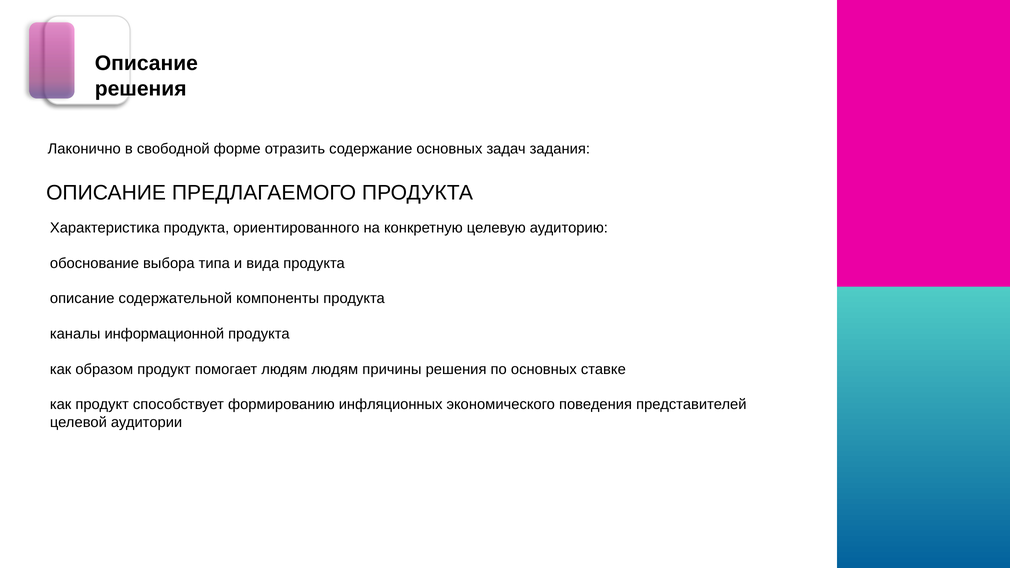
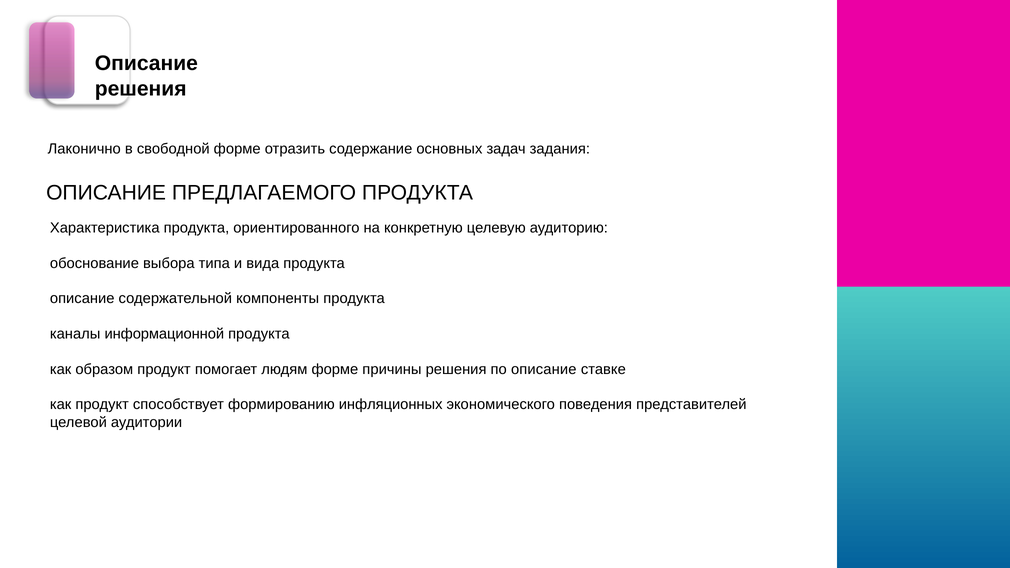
людям людям: людям -> форме (335, 369)
по основных: основных -> описание (544, 369)
